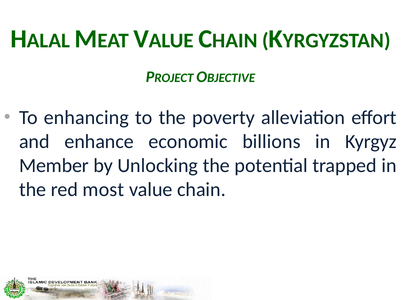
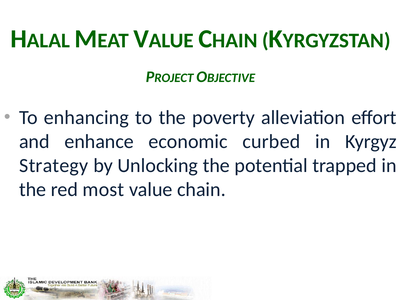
billions: billions -> curbed (271, 142)
Member: Member -> Strategy (54, 166)
